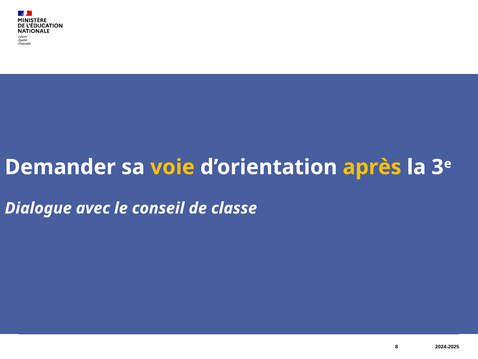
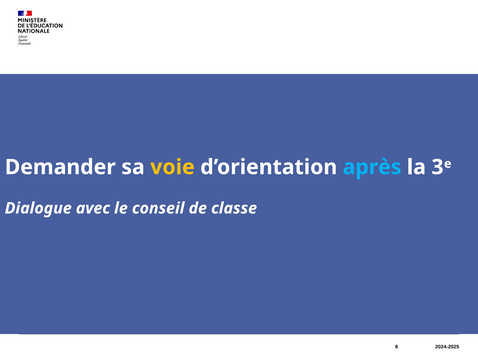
après colour: yellow -> light blue (372, 167)
